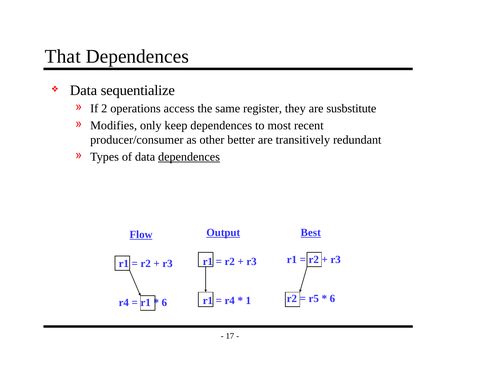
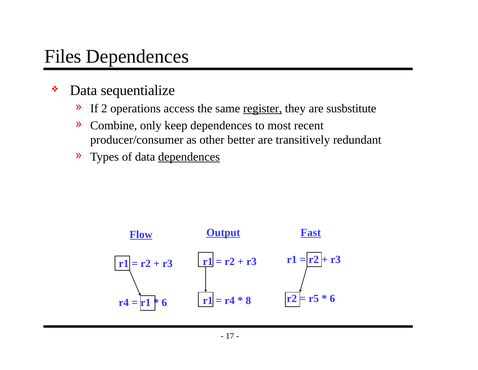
That: That -> Files (63, 56)
register underline: none -> present (263, 108)
Modifies: Modifies -> Combine (114, 125)
Best: Best -> Fast (311, 232)
1: 1 -> 8 (248, 300)
